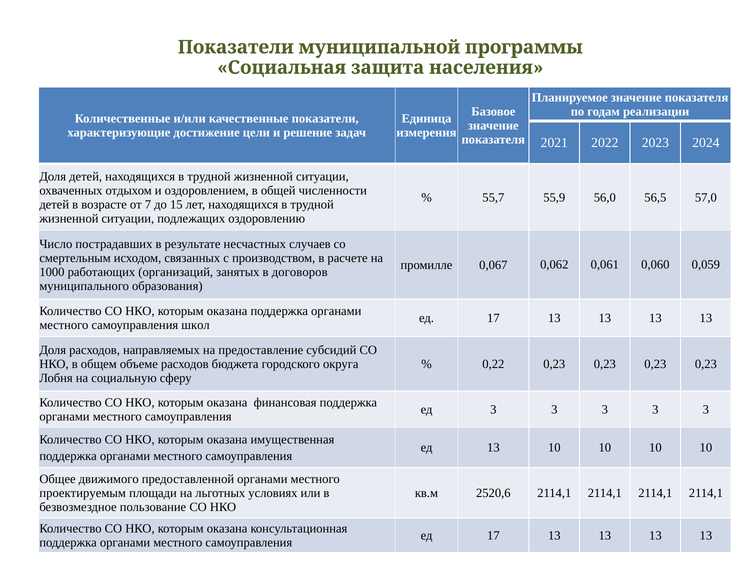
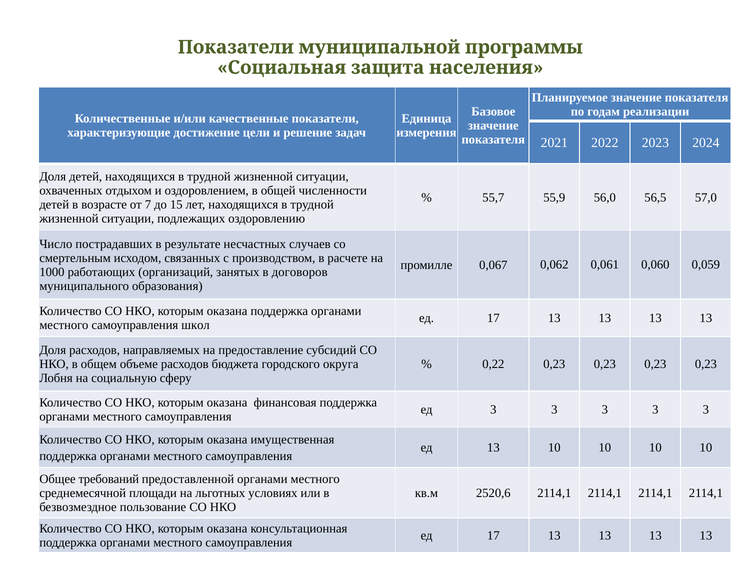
движимого: движимого -> требований (109, 480)
проектируемым: проектируемым -> среднемесячной (83, 494)
